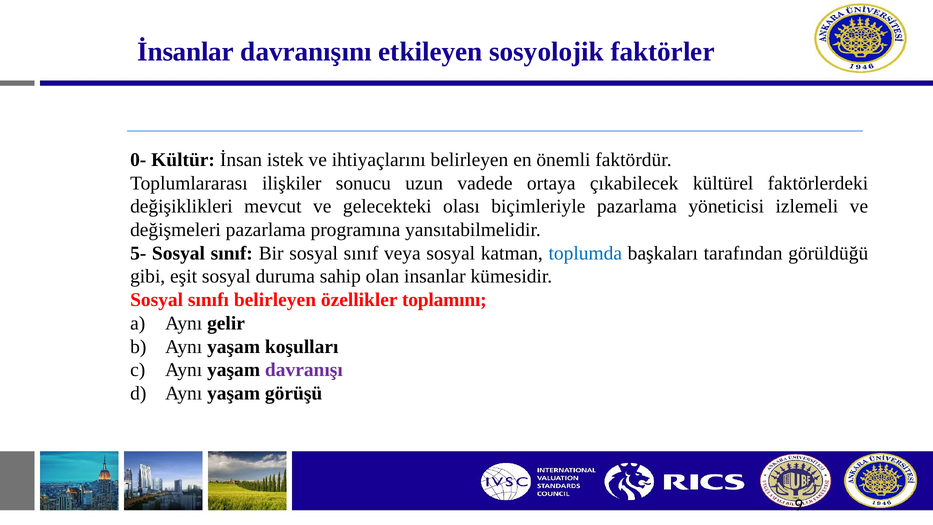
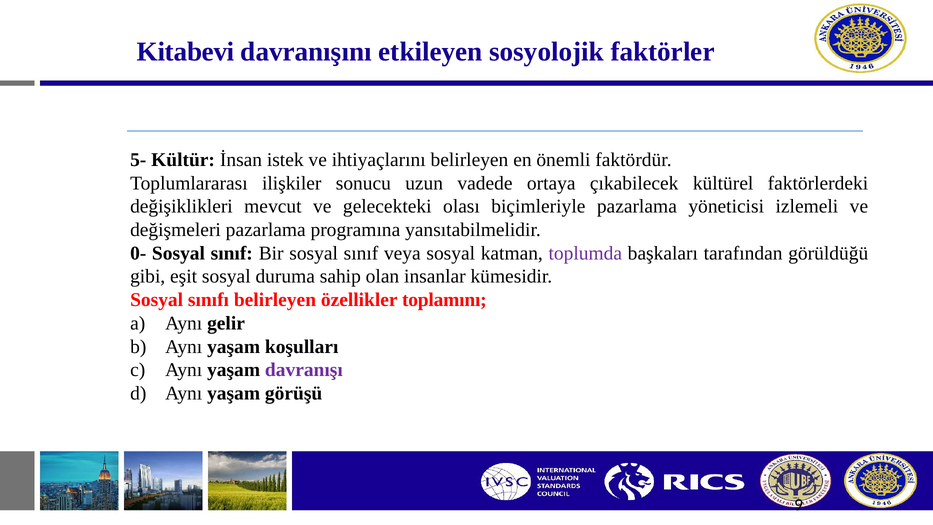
İnsanlar: İnsanlar -> Kitabevi (186, 52)
0-: 0- -> 5- (138, 160)
5-: 5- -> 0- (138, 253)
toplumda colour: blue -> purple (585, 253)
